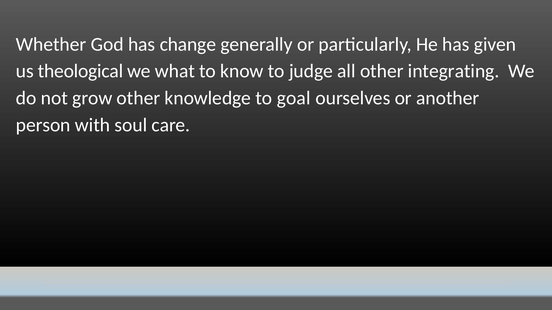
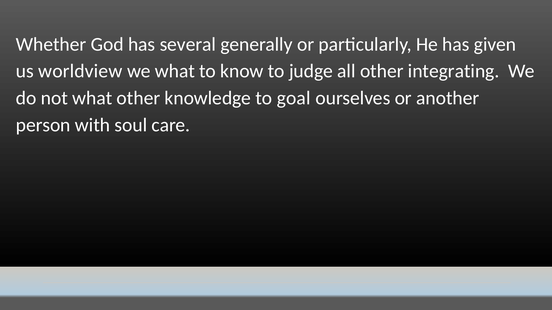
change: change -> several (188, 44)
theological: theological -> worldview (80, 71)
not grow: grow -> what (92, 98)
